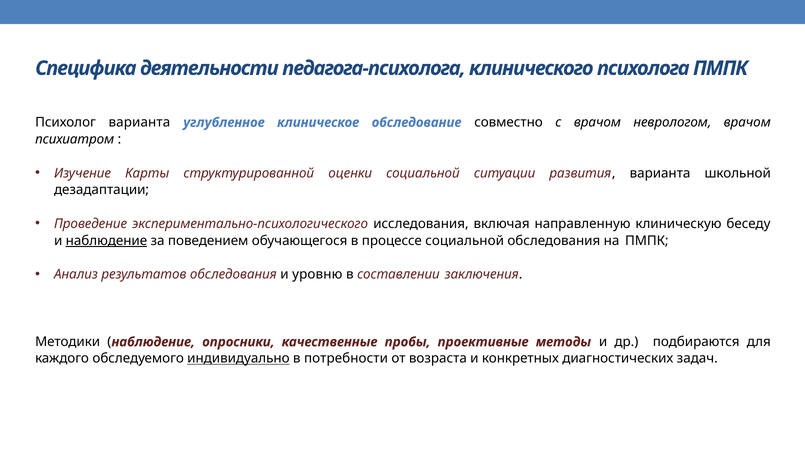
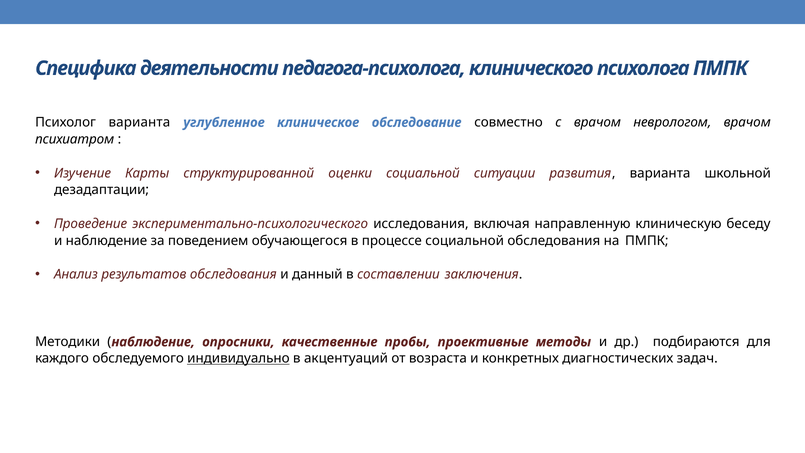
наблюдение underline: present -> none (106, 241)
уровню: уровню -> данный (317, 274)
потребности: потребности -> акцентуаций (346, 358)
